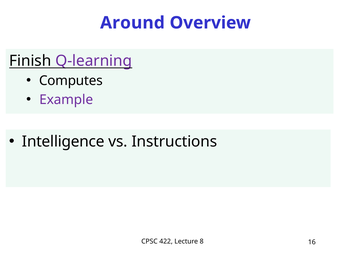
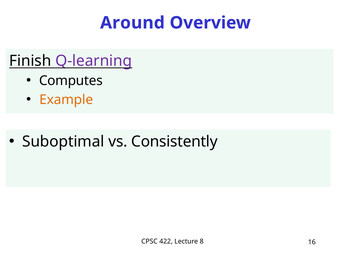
Example colour: purple -> orange (66, 99)
Intelligence: Intelligence -> Suboptimal (63, 141)
Instructions: Instructions -> Consistently (174, 141)
